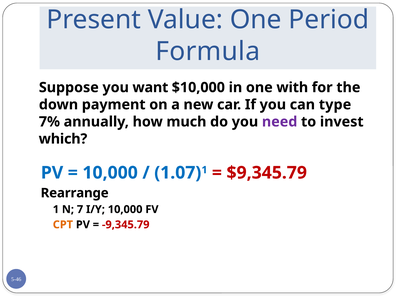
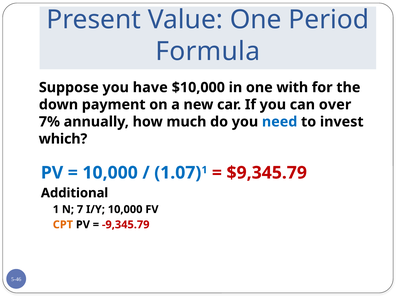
want: want -> have (150, 87)
type: type -> over (335, 105)
need colour: purple -> blue (280, 122)
Rearrange: Rearrange -> Additional (75, 193)
